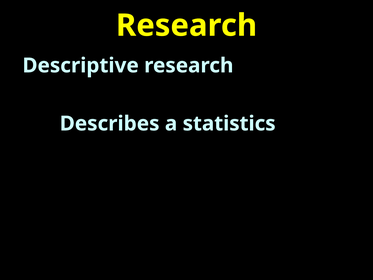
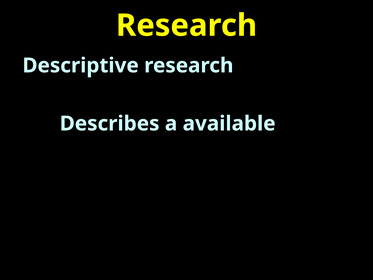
statistics: statistics -> available (229, 123)
